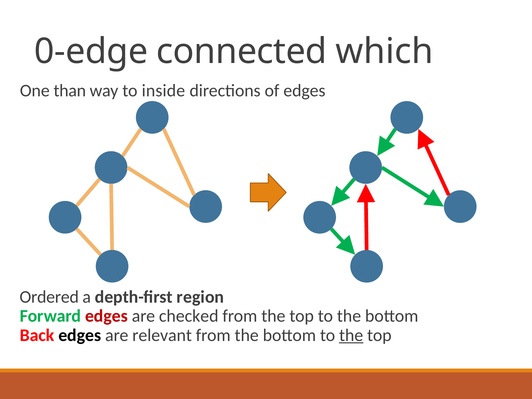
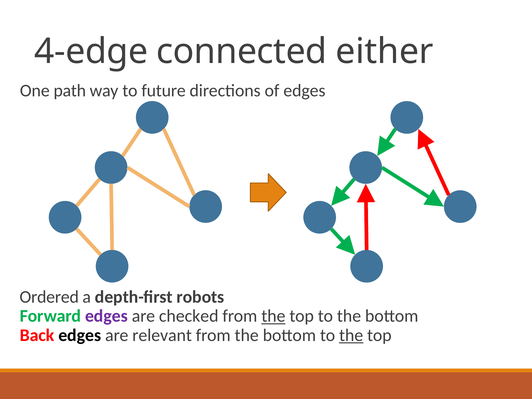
0-edge: 0-edge -> 4-edge (91, 52)
which: which -> either (385, 52)
than: than -> path (70, 91)
inside: inside -> future (164, 91)
region: region -> robots (200, 297)
edges colour: red -> purple (106, 316)
the underline: none -> present (273, 316)
